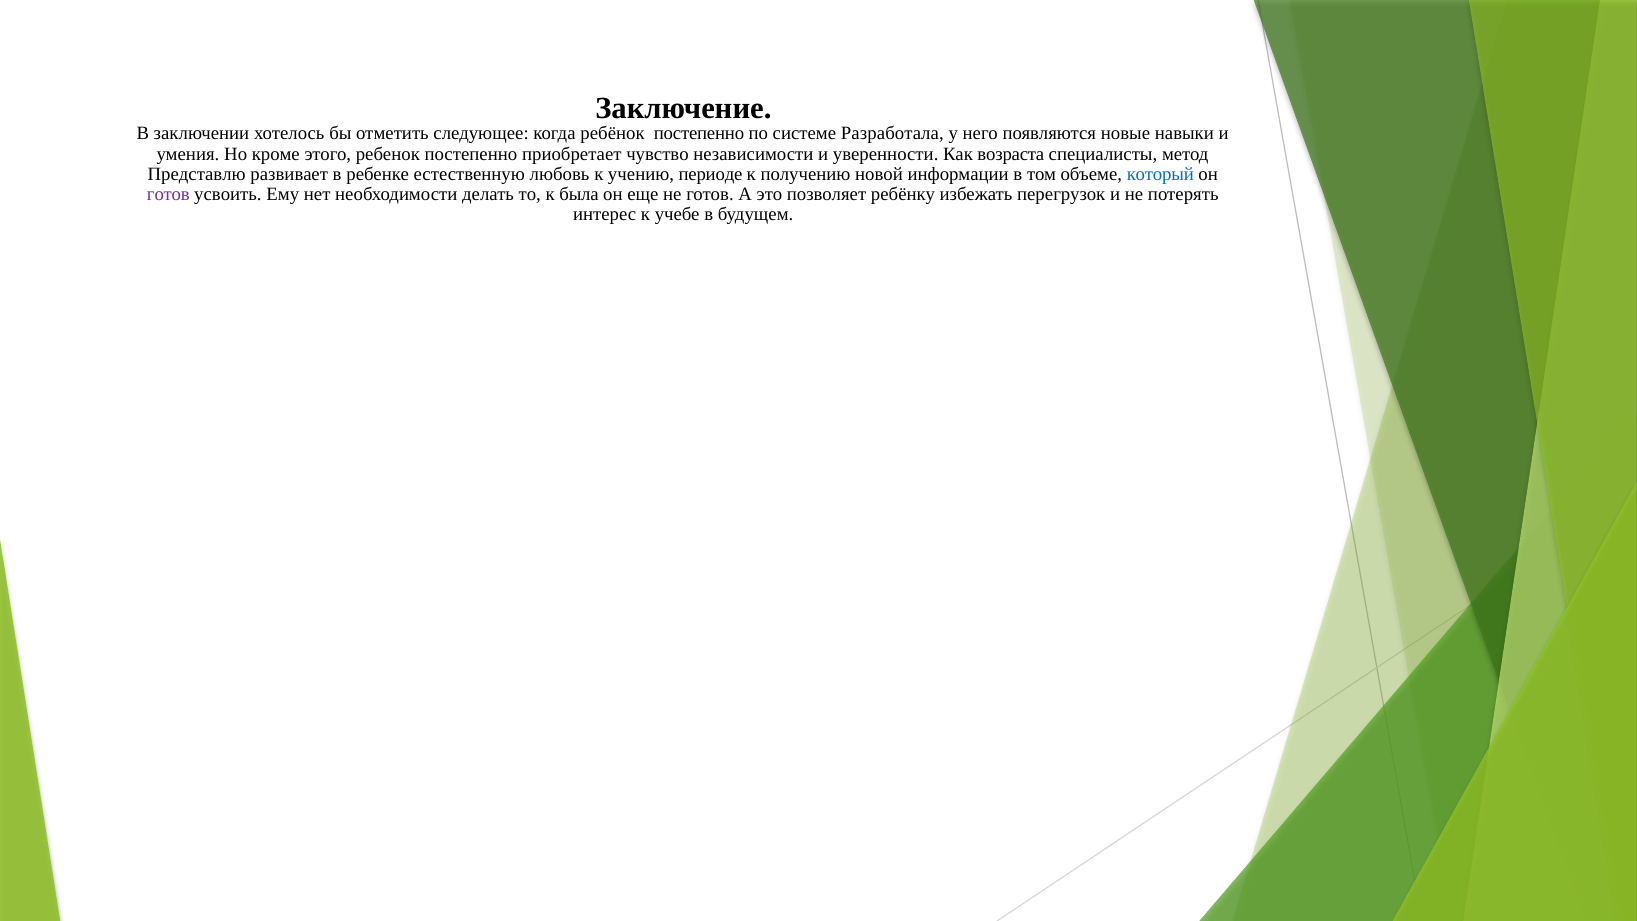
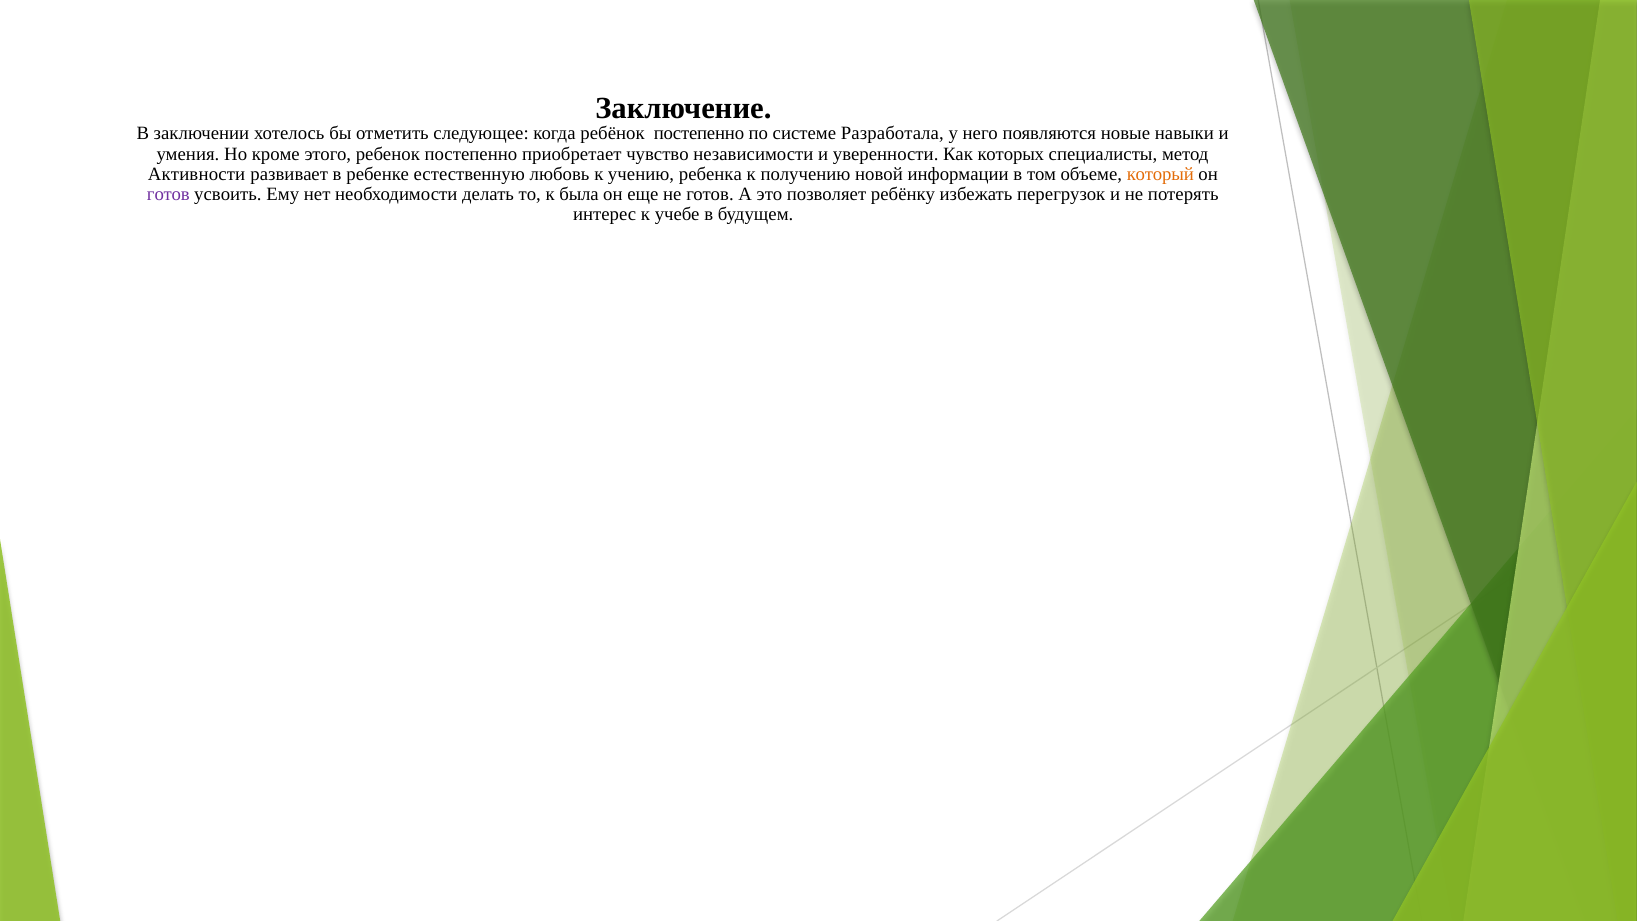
возраста: возраста -> которых (1011, 154)
Представлю: Представлю -> Активности (197, 174)
периоде: периоде -> ребенка (710, 174)
который colour: blue -> orange (1160, 174)
